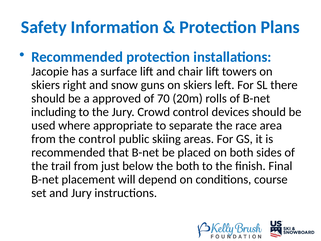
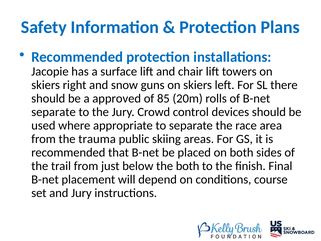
70: 70 -> 85 (163, 98)
including: including -> separate (54, 112)
the control: control -> trauma (97, 139)
